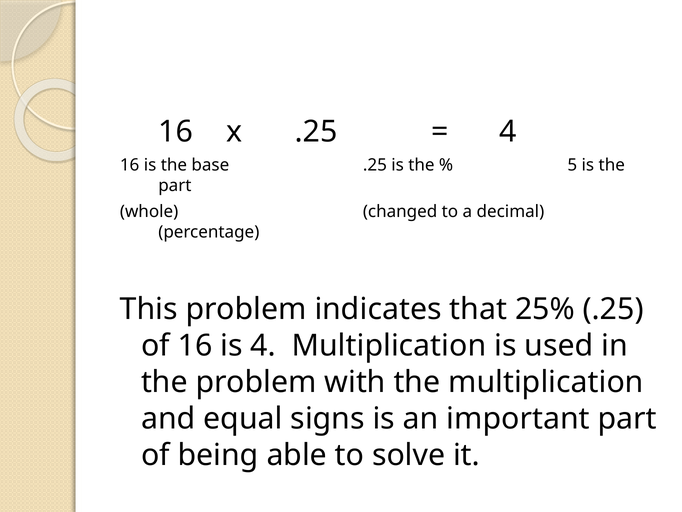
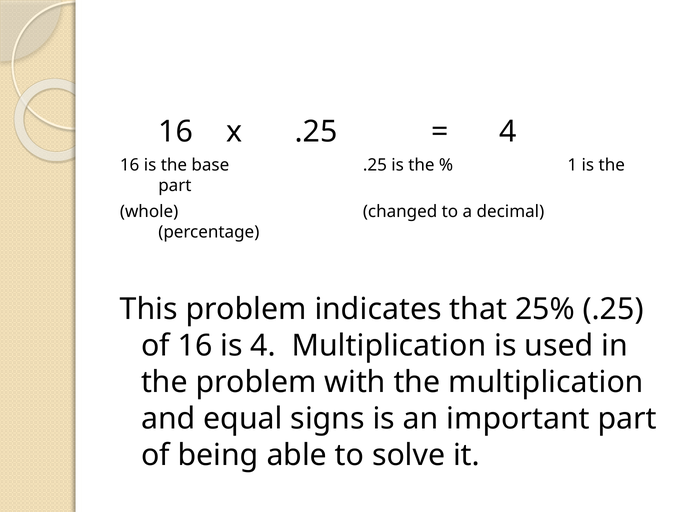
5: 5 -> 1 (572, 165)
